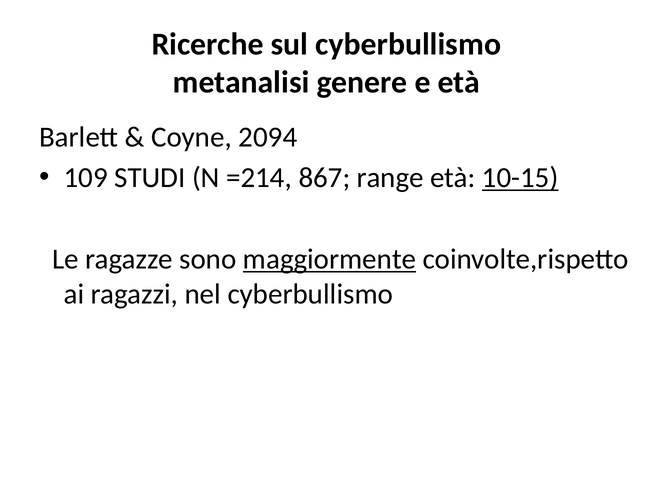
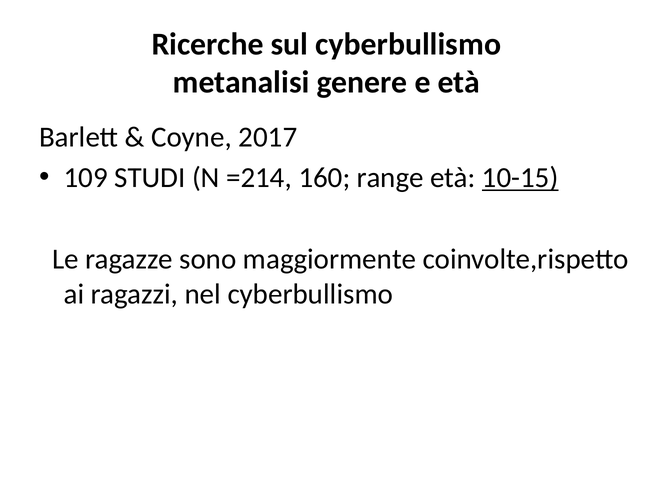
2094: 2094 -> 2017 (268, 137)
867: 867 -> 160 (324, 178)
maggiormente underline: present -> none (330, 259)
